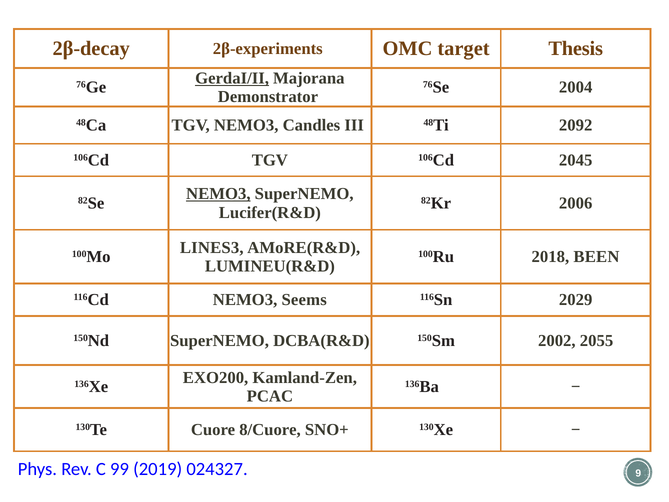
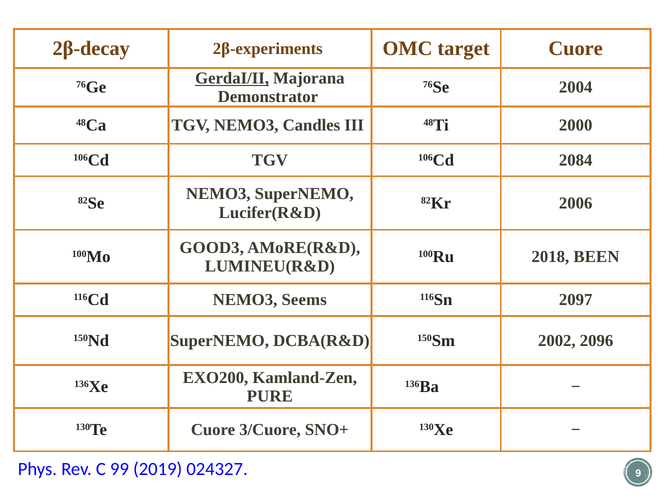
target Thesis: Thesis -> Cuore (576, 49)
2092: 2092 -> 2000 (576, 125)
2045: 2045 -> 2084 (576, 160)
NEMO3 underline: present -> none (218, 194)
LINES3: LINES3 -> GOOD3 (212, 247)
2029: 2029 -> 2097 (576, 300)
2055: 2055 -> 2096 (597, 341)
PCAC: PCAC -> PURE (270, 396)
8/Cuore: 8/Cuore -> 3/Cuore (270, 430)
